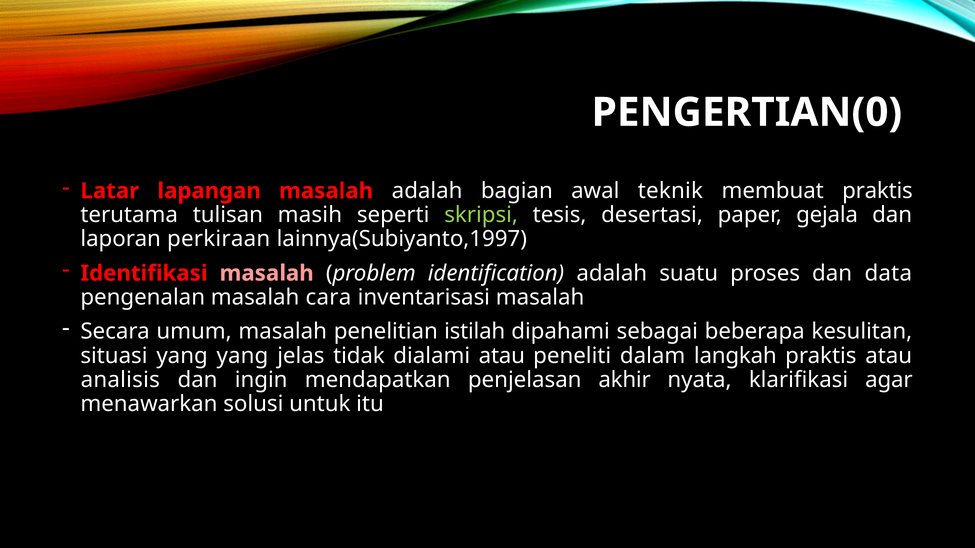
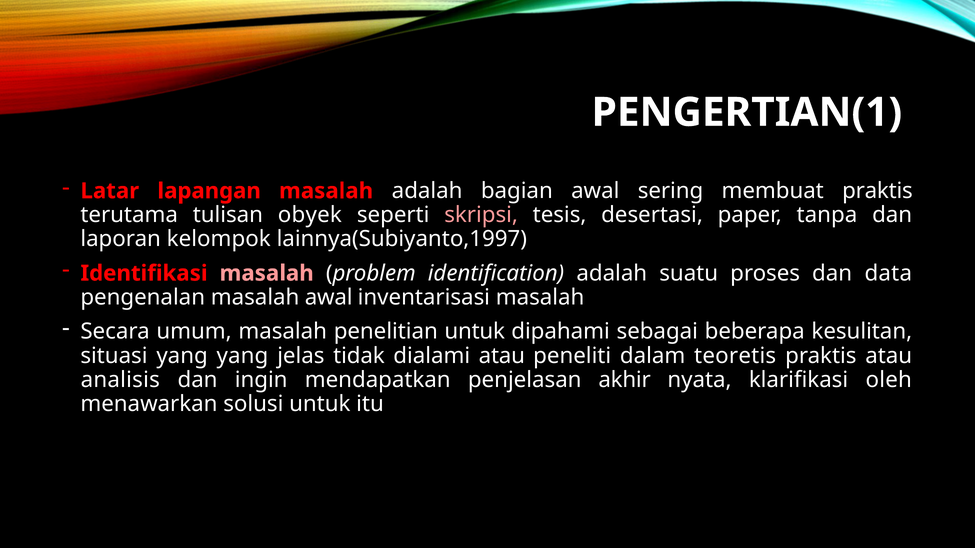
PENGERTIAN(0: PENGERTIAN(0 -> PENGERTIAN(1 (747, 113)
teknik: teknik -> sering (671, 191)
masih: masih -> obyek (310, 215)
skripsi colour: light green -> pink (481, 215)
gejala: gejala -> tanpa (827, 215)
perkiraan: perkiraan -> kelompok (219, 239)
masalah cara: cara -> awal (329, 298)
penelitian istilah: istilah -> untuk (475, 332)
langkah: langkah -> teoretis (735, 356)
agar: agar -> oleh (889, 380)
